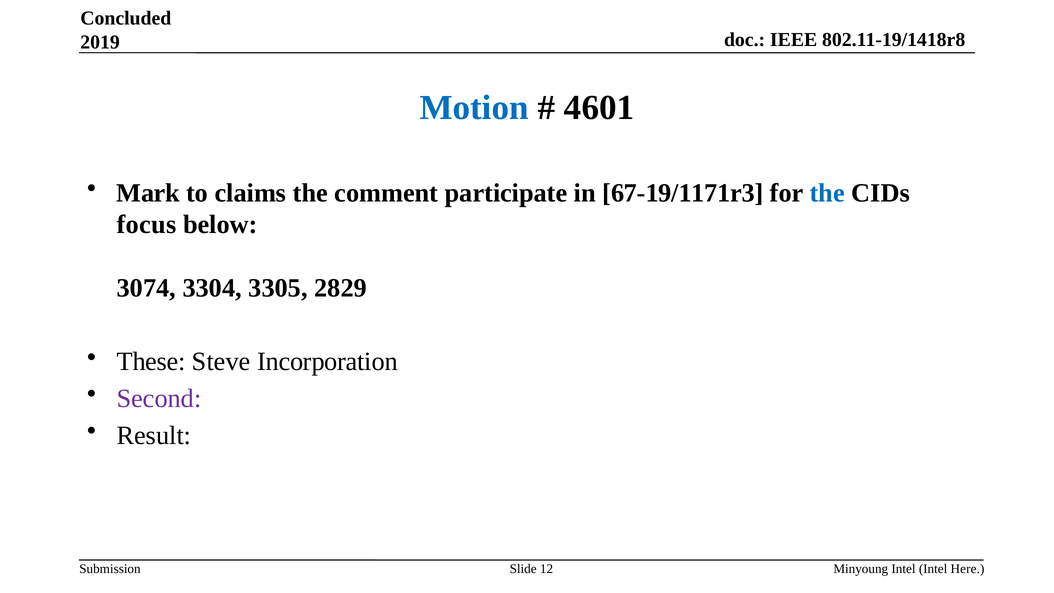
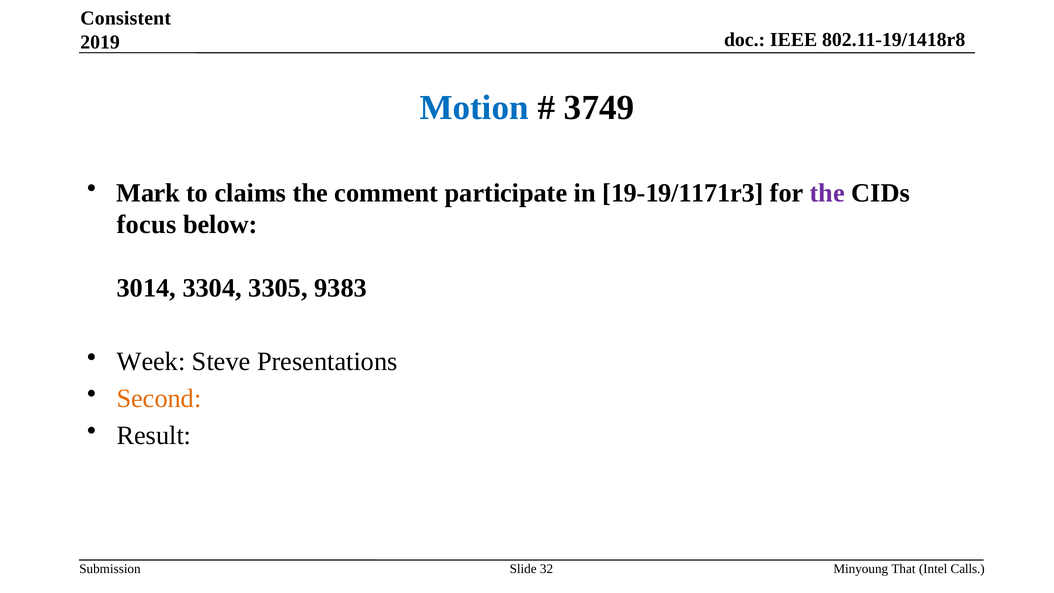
Concluded: Concluded -> Consistent (126, 18)
4601: 4601 -> 3749 (599, 108)
67-19/1171r3: 67-19/1171r3 -> 19-19/1171r3 (683, 193)
the colour: blue -> purple (827, 193)
3074: 3074 -> 3014 (146, 288)
2829: 2829 -> 9383 (341, 288)
These: These -> Week (151, 362)
Incorporation: Incorporation -> Presentations (327, 362)
Second colour: purple -> orange (159, 398)
12: 12 -> 32 (547, 569)
Minyoung Intel: Intel -> That (904, 569)
Here: Here -> Calls (968, 569)
